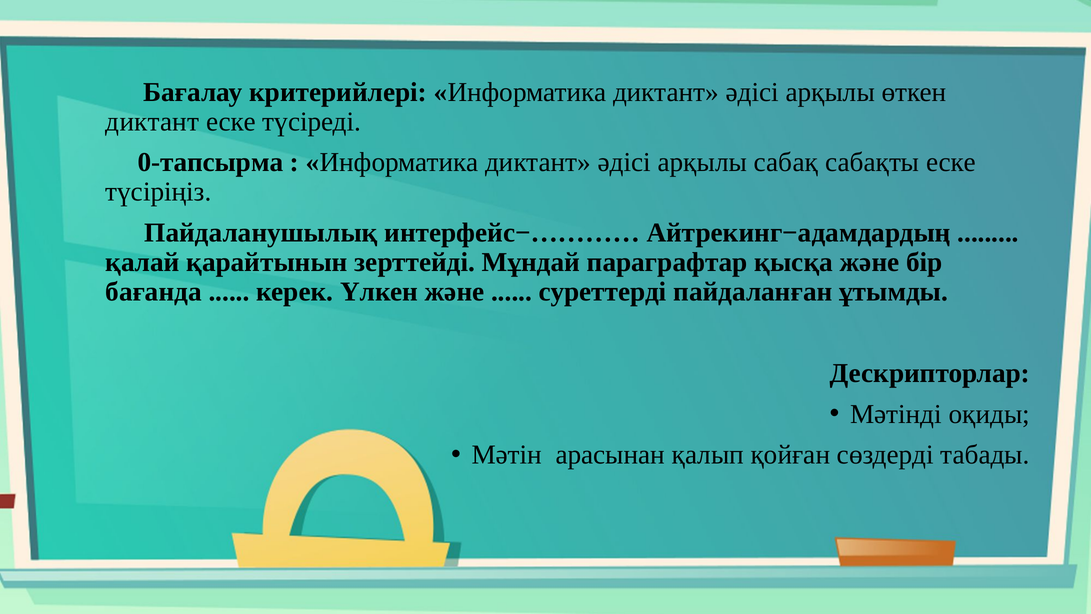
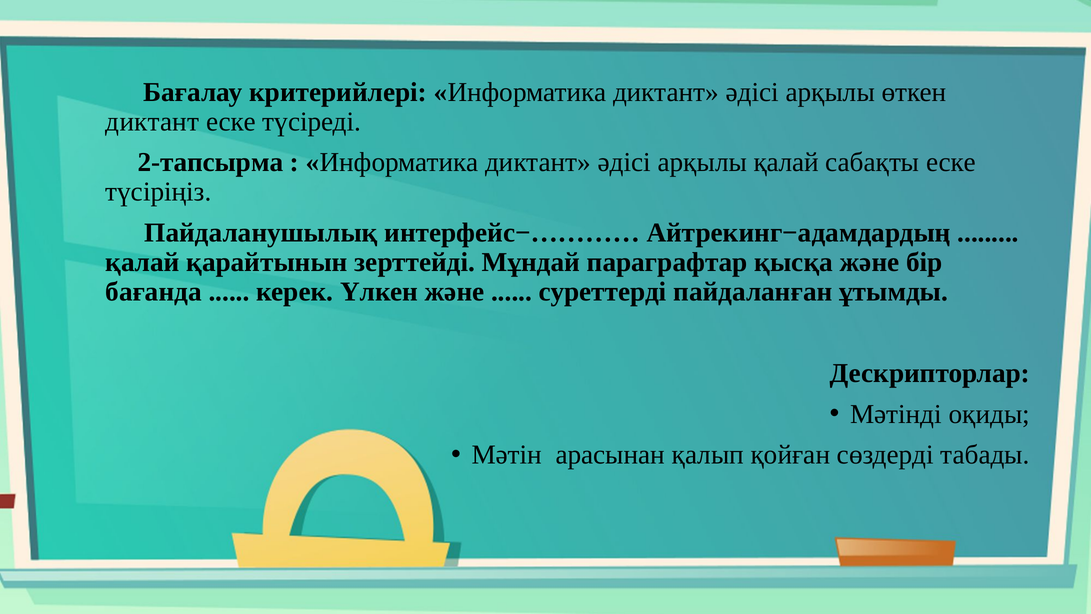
0-тапсырма: 0-тапсырма -> 2-тапсырма (210, 162)
арқылы сабақ: сабақ -> қалай (786, 162)
